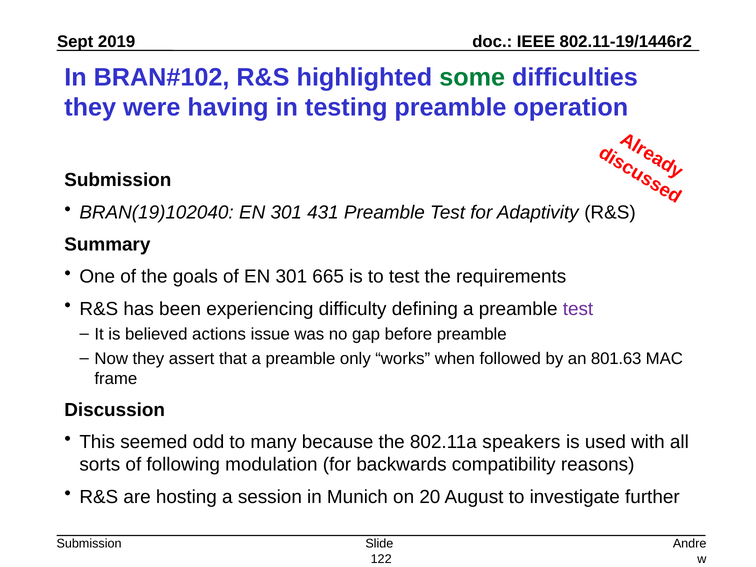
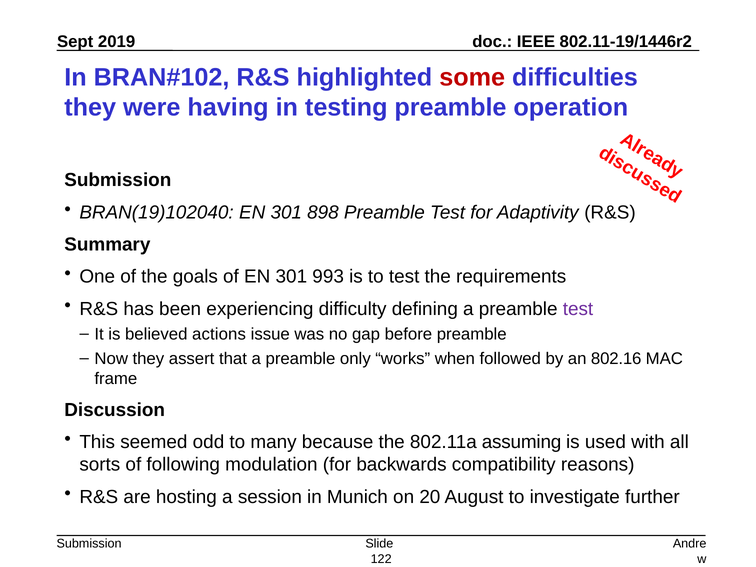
some colour: green -> red (472, 77)
431: 431 -> 898 (323, 212)
665: 665 -> 993 (328, 277)
801.63: 801.63 -> 802.16 (616, 359)
speakers: speakers -> assuming (522, 442)
